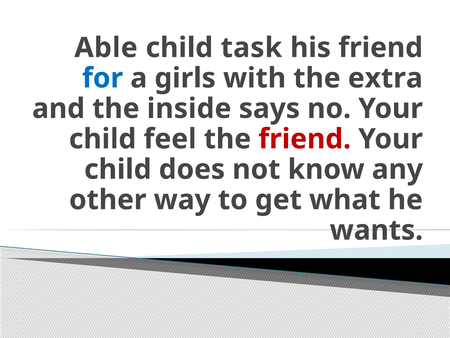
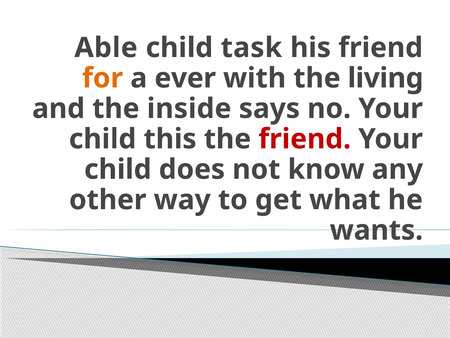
for colour: blue -> orange (103, 78)
girls: girls -> ever (185, 78)
extra: extra -> living (385, 78)
feel: feel -> this (170, 139)
